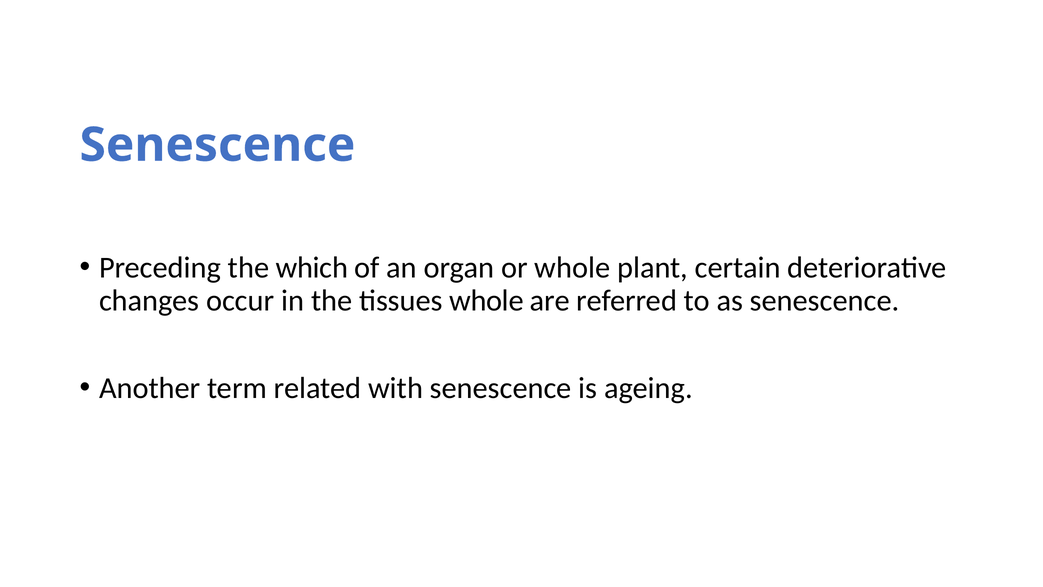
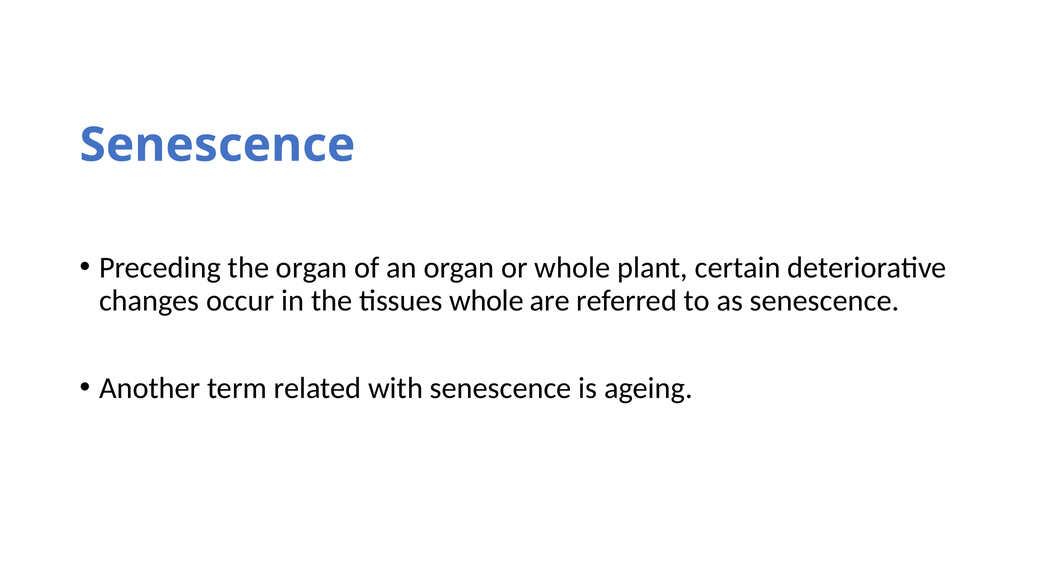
the which: which -> organ (312, 267)
